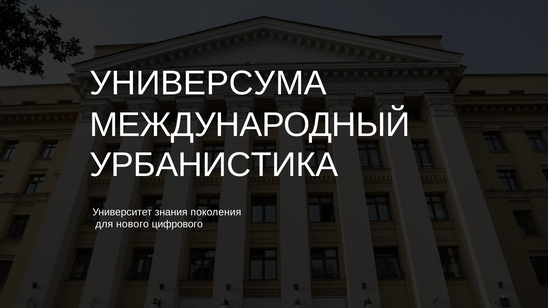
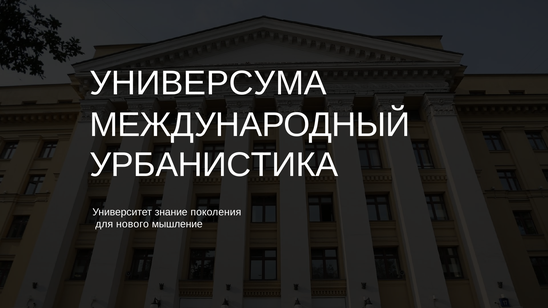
знания: знания -> знание (171, 212)
цифрового: цифрового -> мышление (177, 224)
